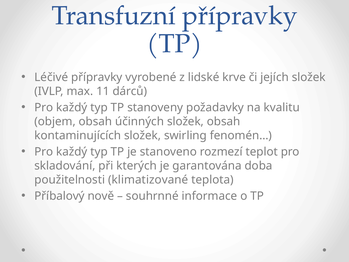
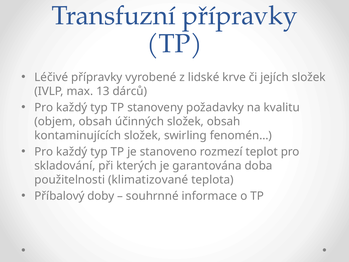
11: 11 -> 13 (103, 91)
nově: nově -> doby (101, 196)
